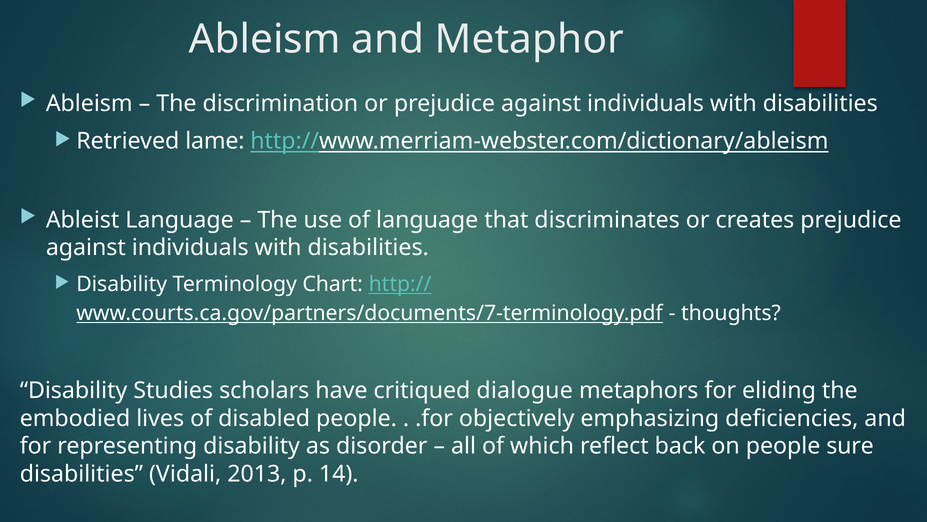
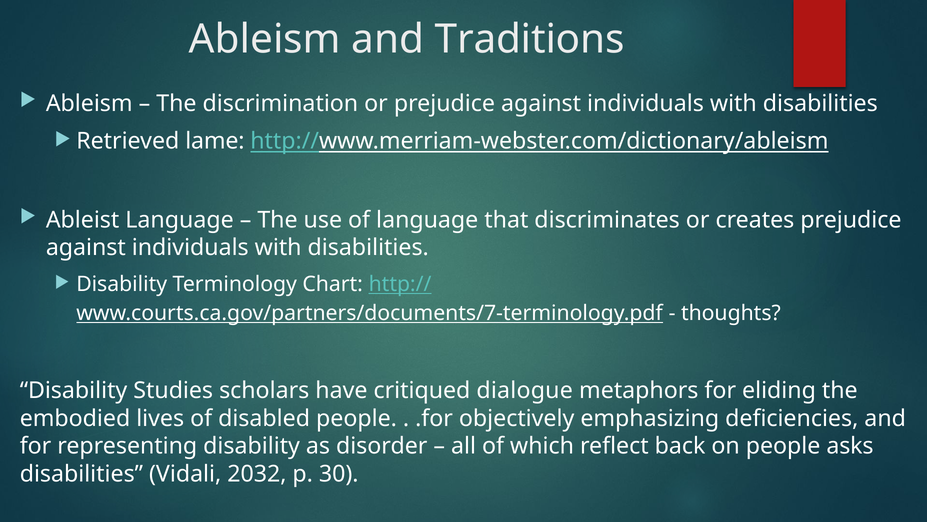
Metaphor: Metaphor -> Traditions (530, 39)
sure: sure -> asks (850, 446)
2013: 2013 -> 2032 (257, 474)
14: 14 -> 30 (339, 474)
